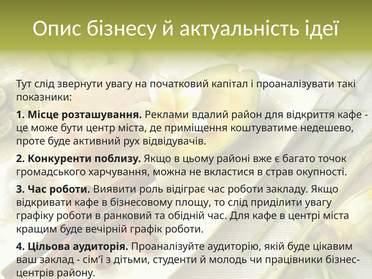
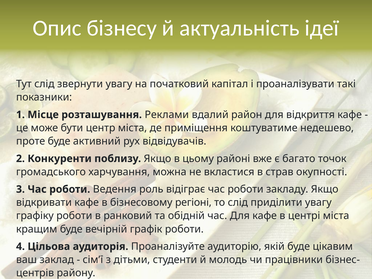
Виявити: Виявити -> Ведення (115, 189)
площу: площу -> регіоні (193, 203)
